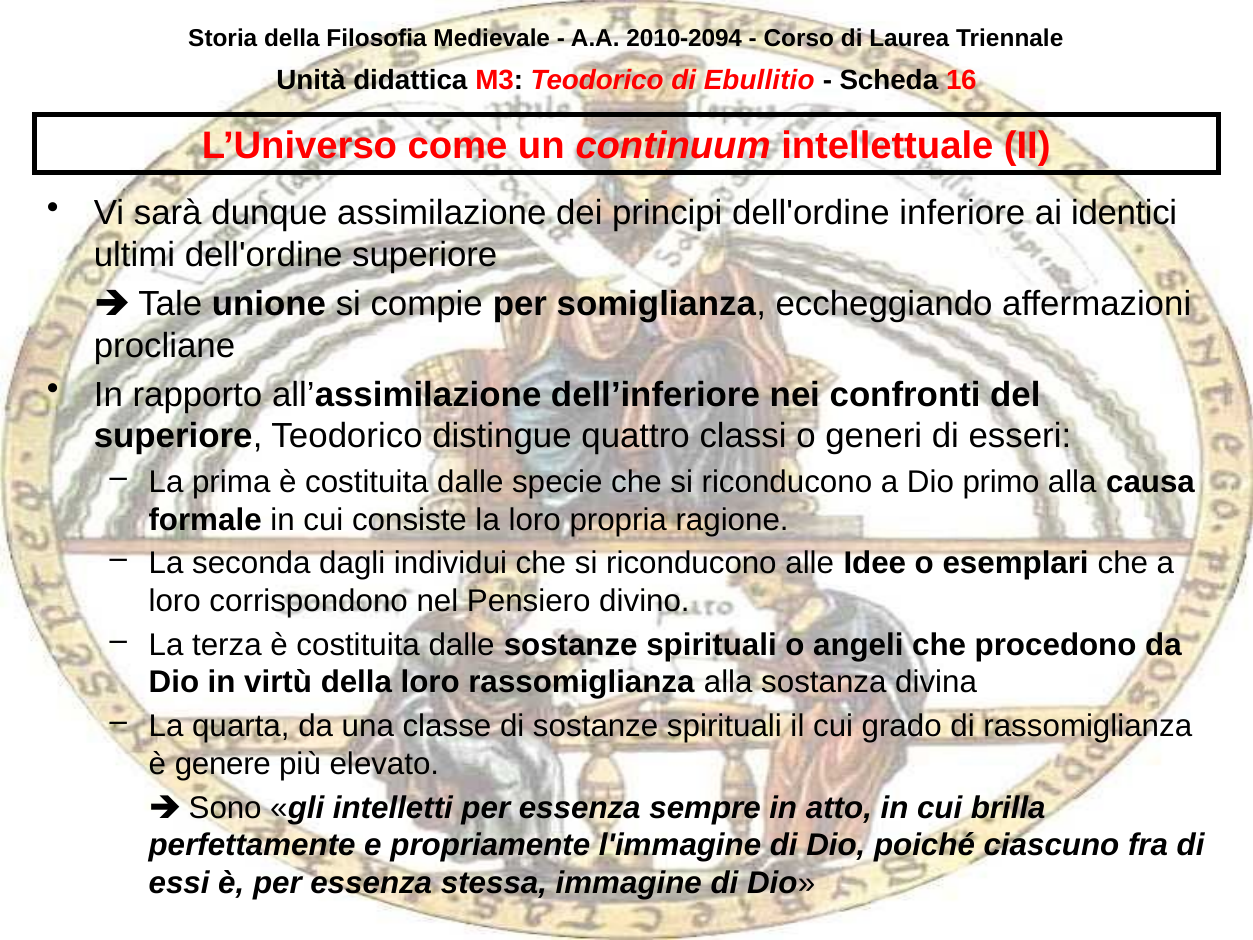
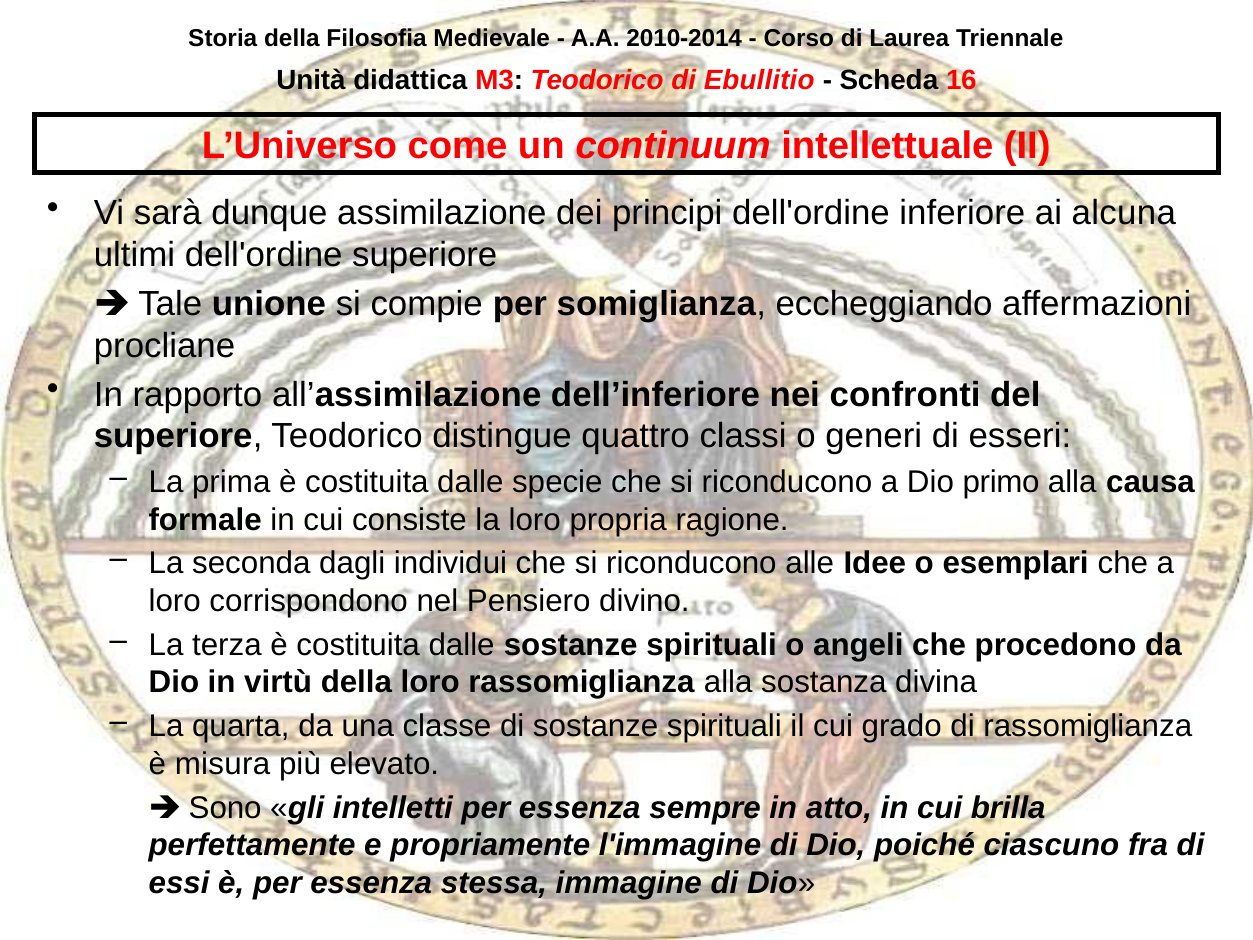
2010-2094: 2010-2094 -> 2010-2014 (684, 38)
identici: identici -> alcuna (1124, 213)
genere: genere -> misura (223, 764)
